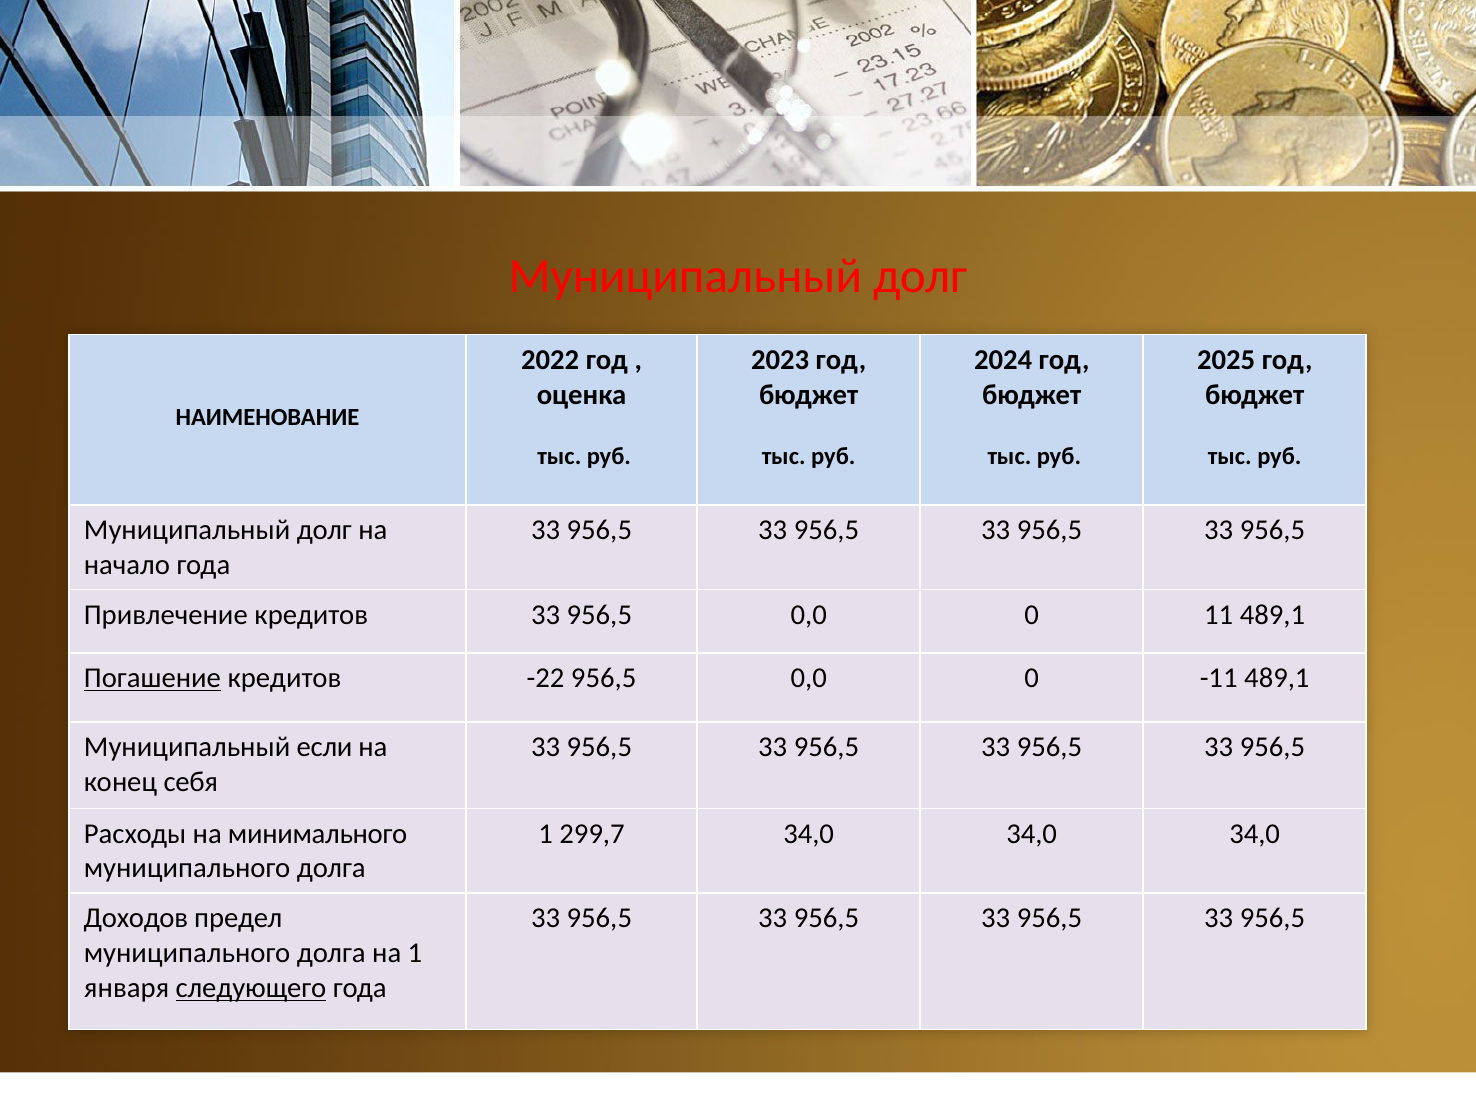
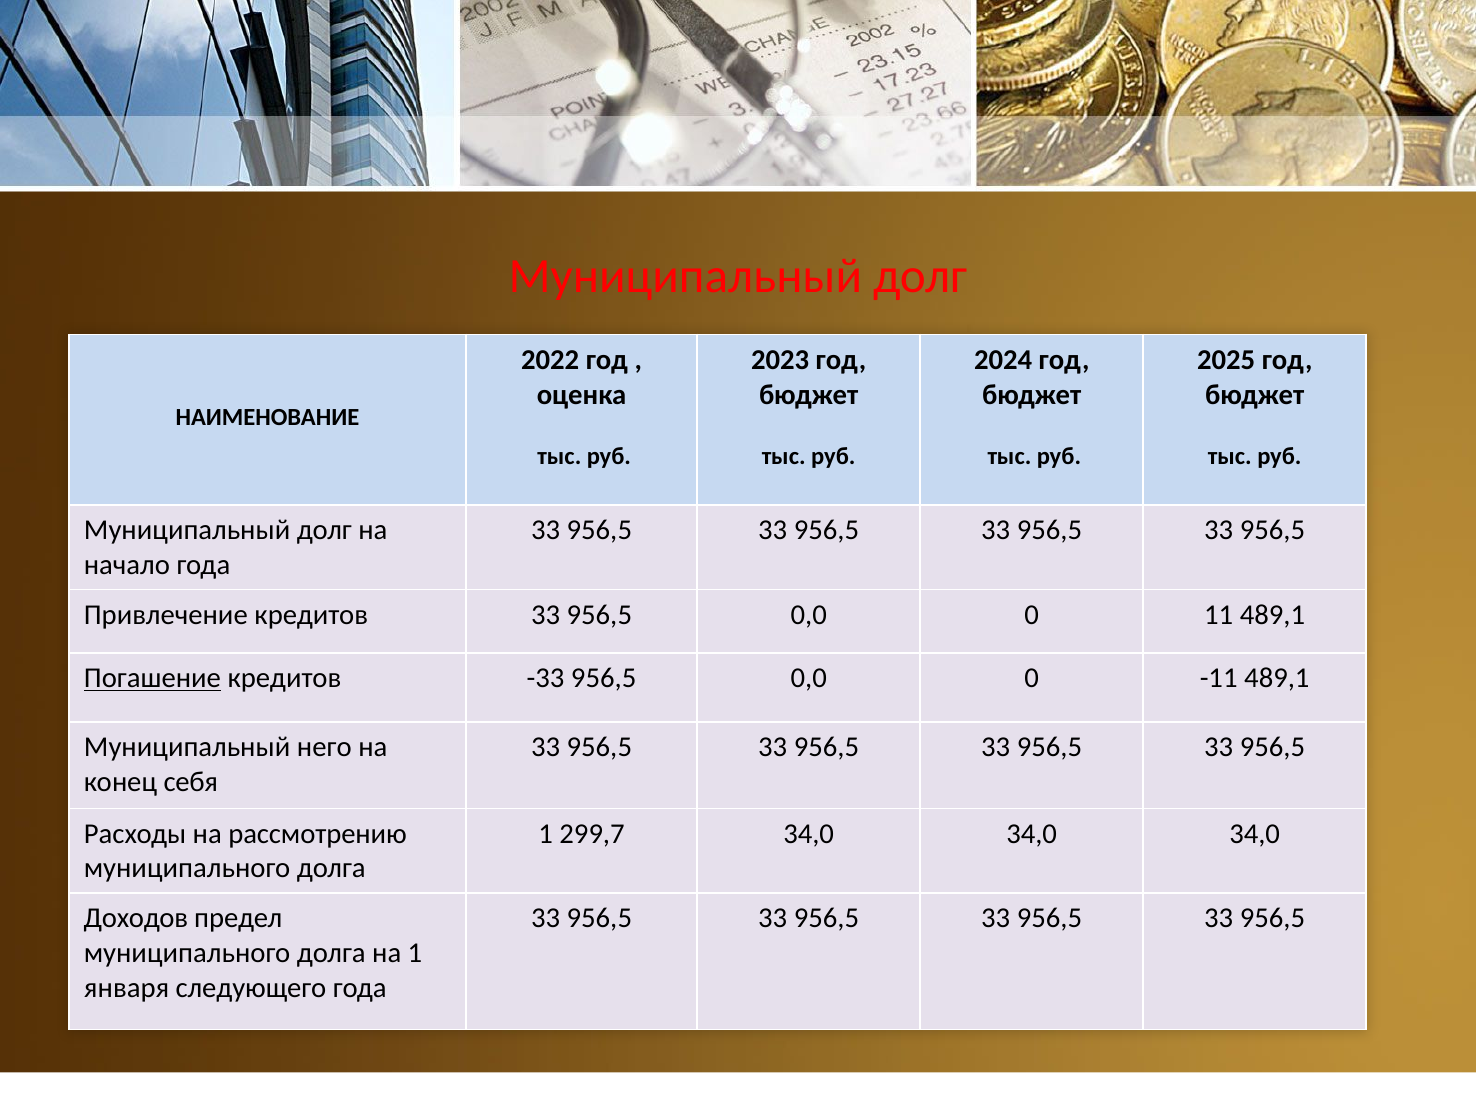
-22: -22 -> -33 (546, 678)
если: если -> него (324, 747)
минимального: минимального -> рассмотрению (318, 834)
следующего underline: present -> none (251, 988)
